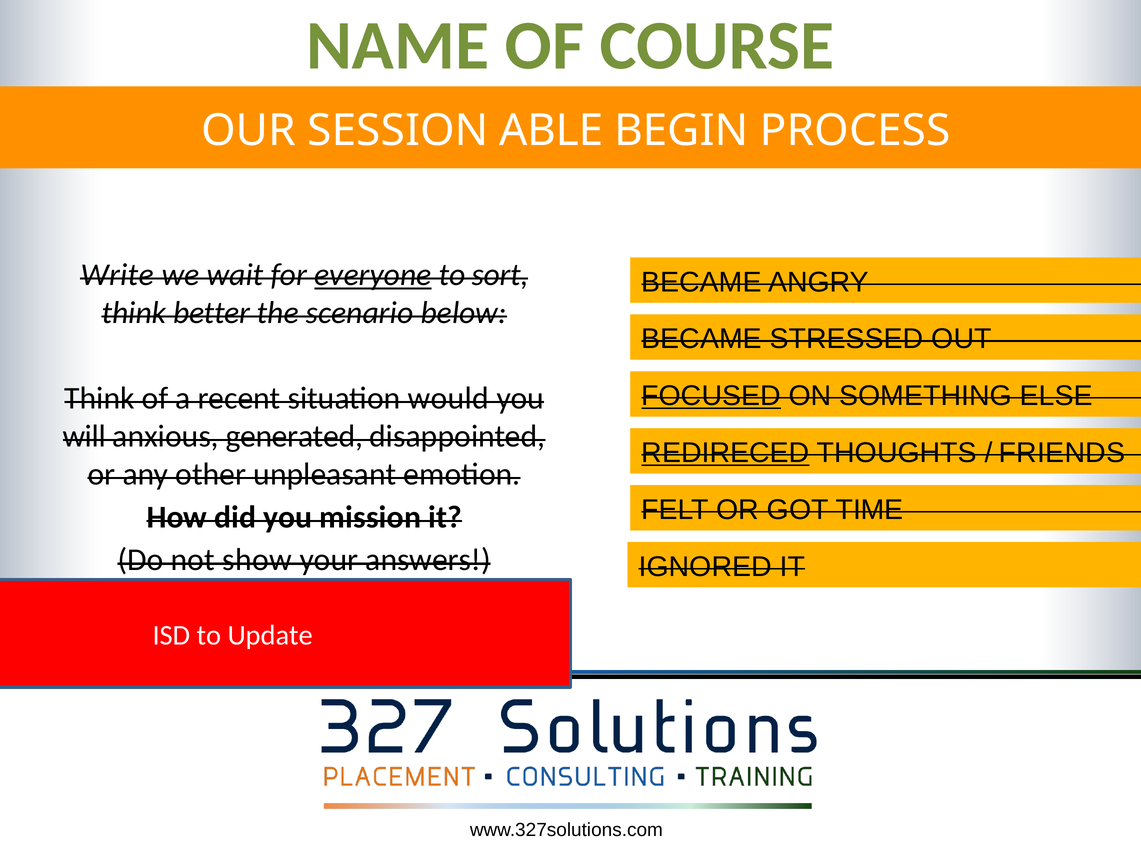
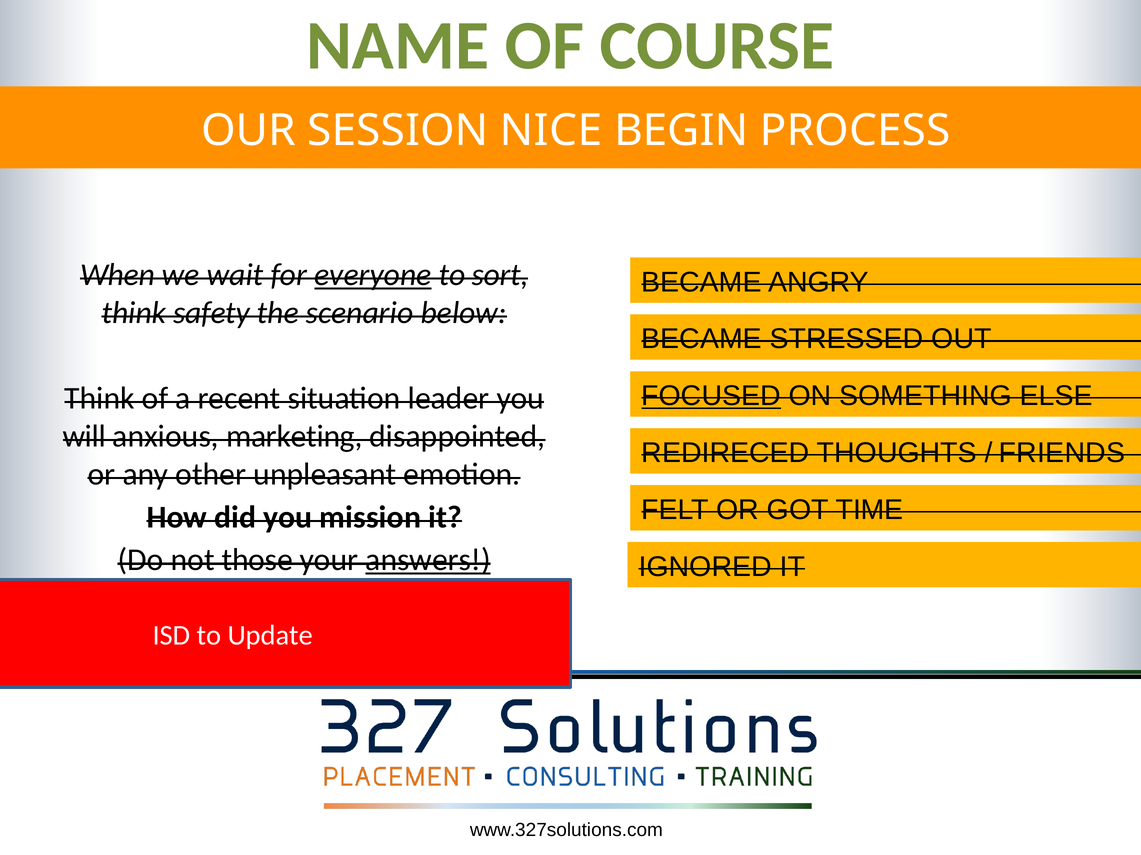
ABLE: ABLE -> NICE (551, 130)
Write: Write -> When (118, 275)
better: better -> safety (212, 313)
would: would -> leader (449, 399)
generated: generated -> marketing (294, 437)
REDIRECED underline: present -> none (725, 453)
show: show -> those (257, 561)
answers underline: none -> present (428, 561)
